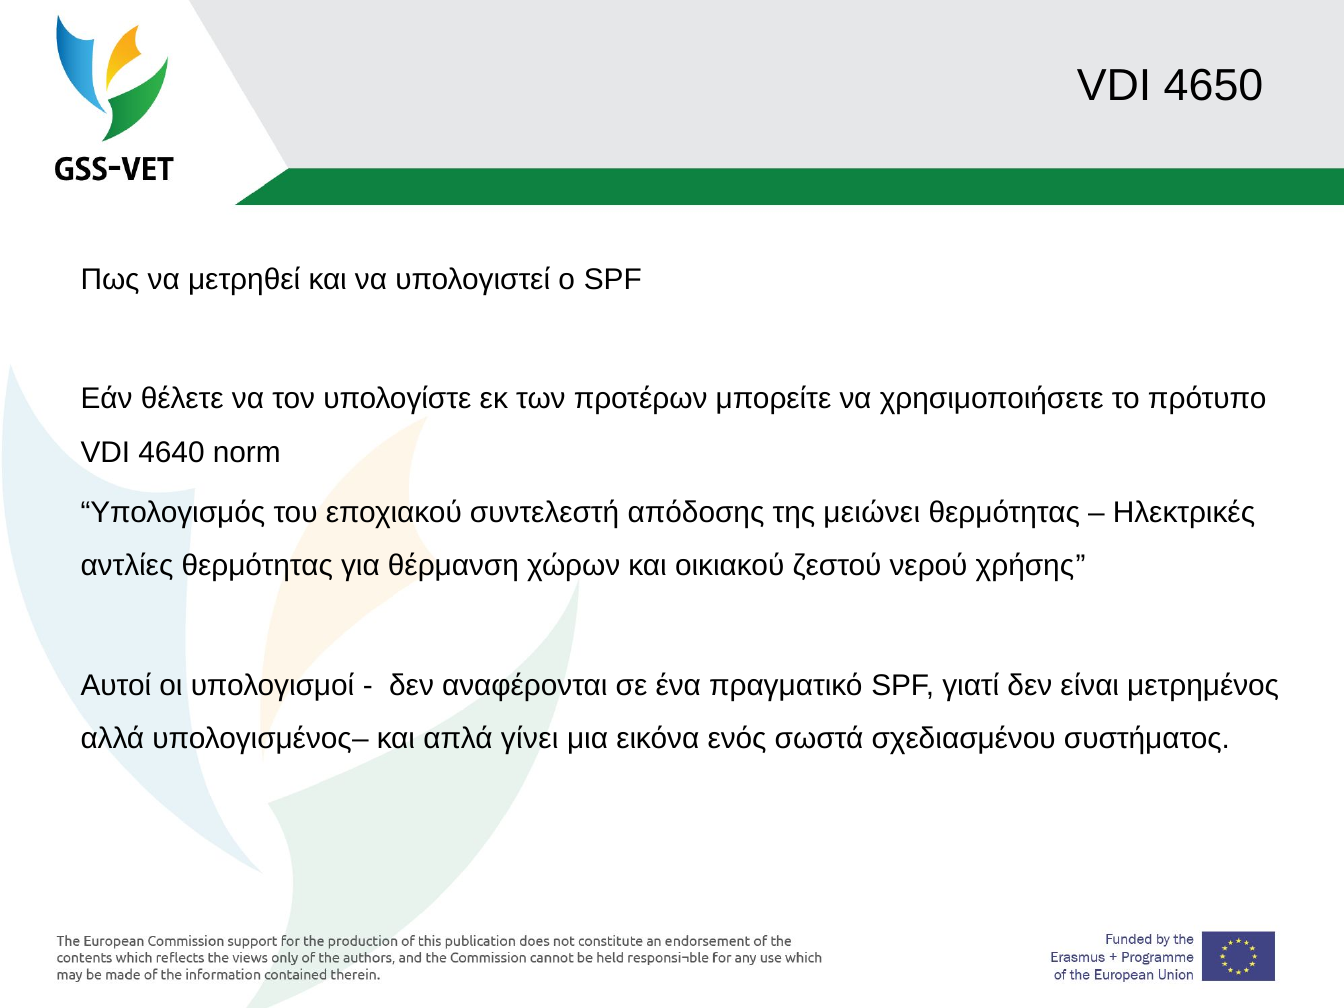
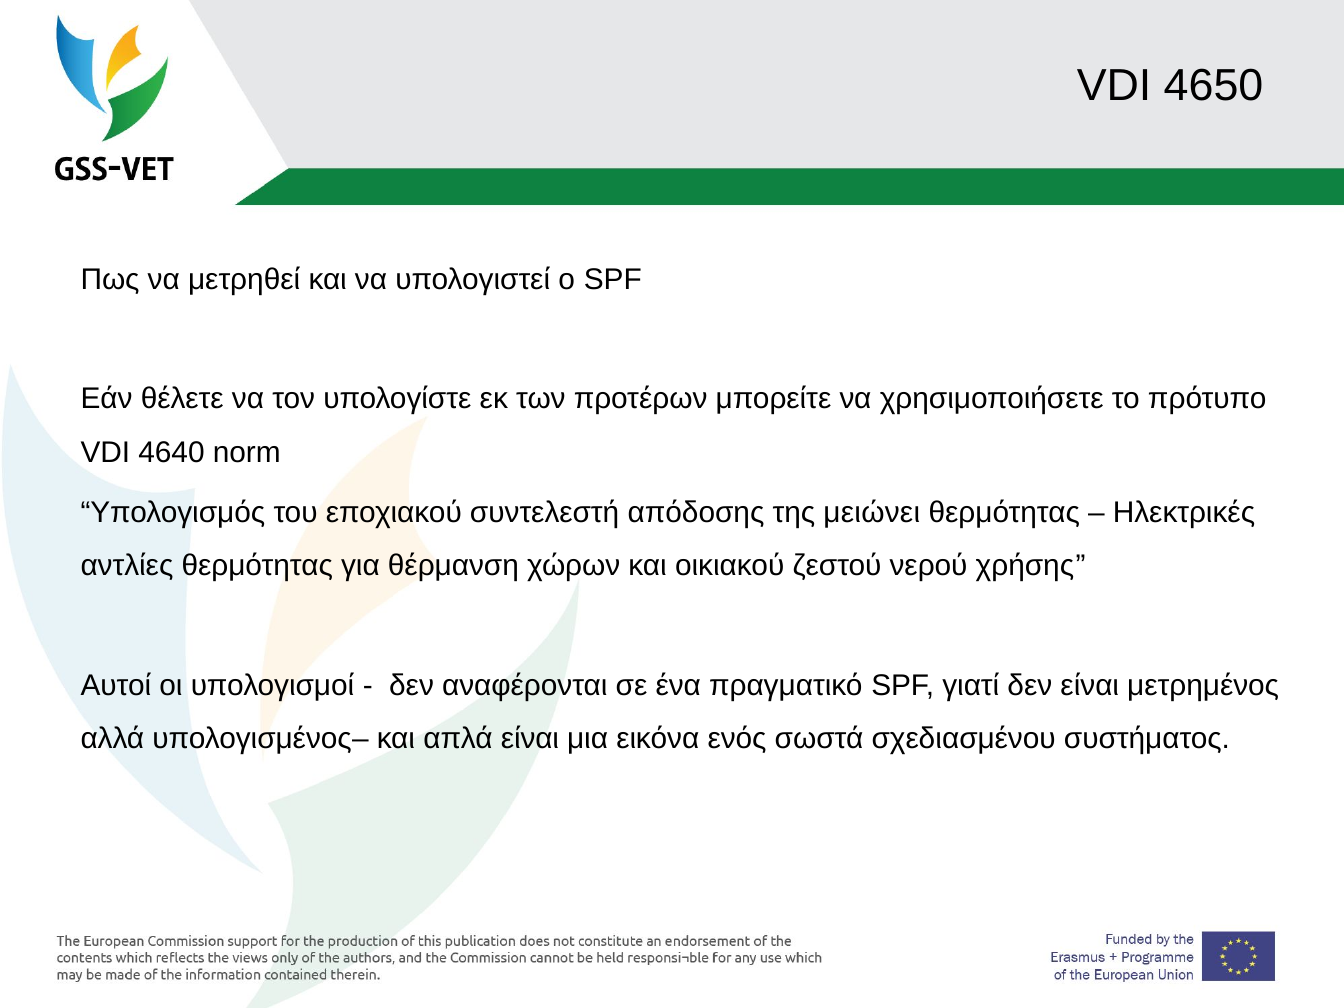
απλά γίνει: γίνει -> είναι (530, 739)
